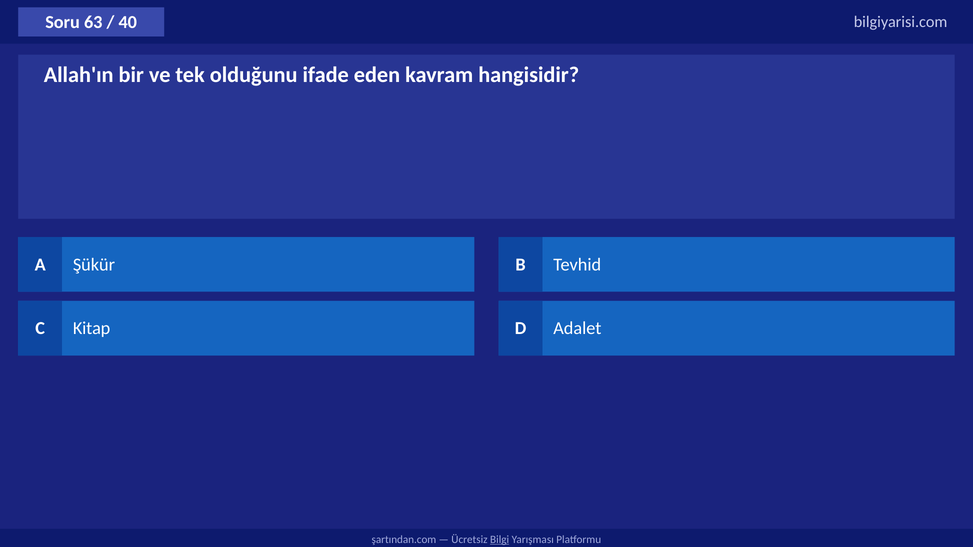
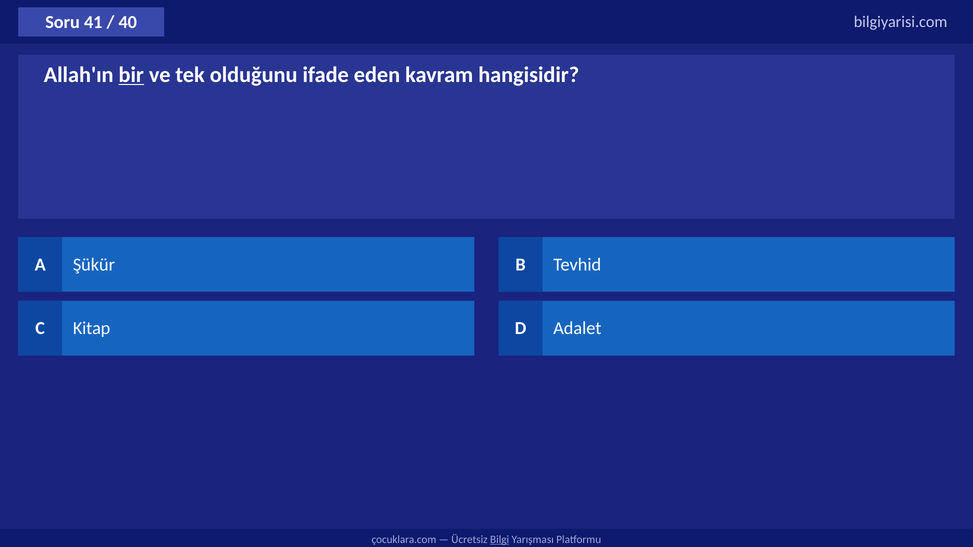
63: 63 -> 41 (93, 22)
bir underline: none -> present (131, 75)
şartından.com: şartından.com -> çocuklara.com (404, 540)
